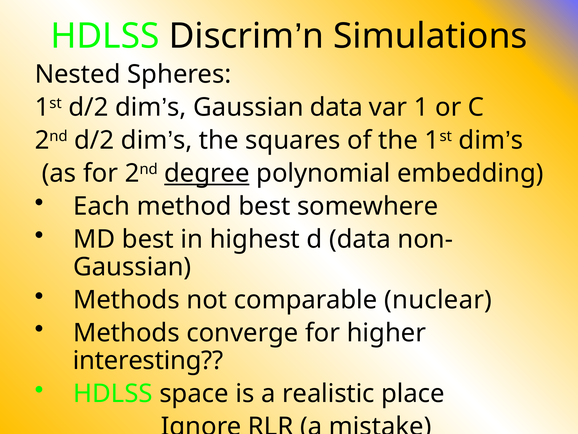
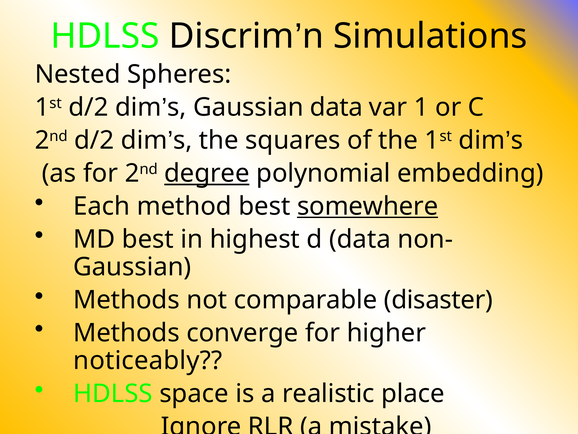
somewhere underline: none -> present (368, 206)
nuclear: nuclear -> disaster (438, 300)
interesting: interesting -> noticeably (148, 360)
